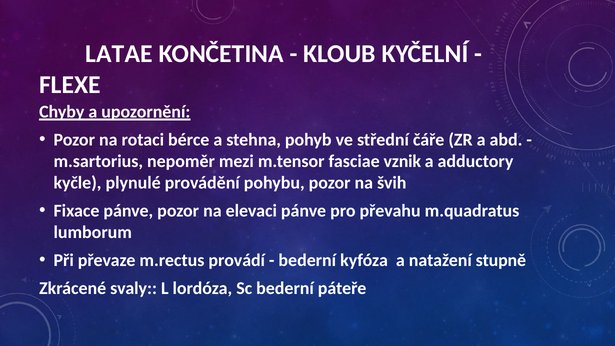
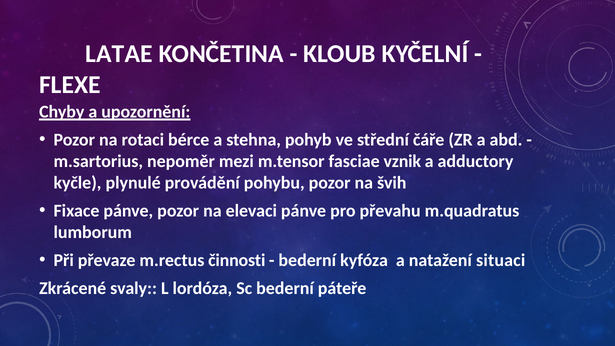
provádí: provádí -> činnosti (237, 260)
stupně: stupně -> situaci (501, 260)
